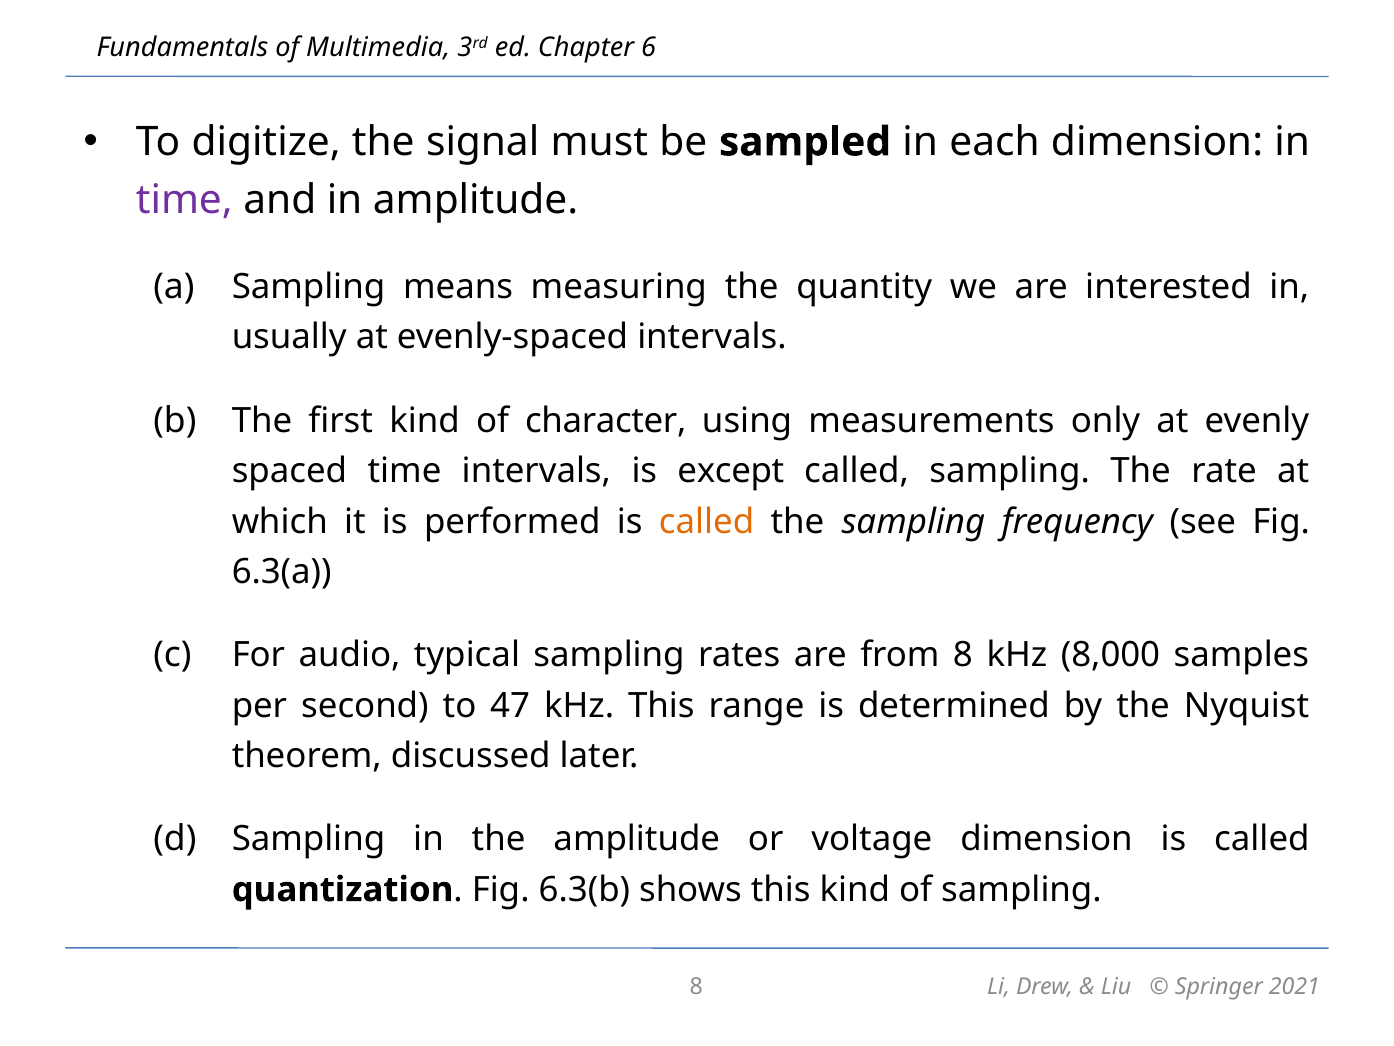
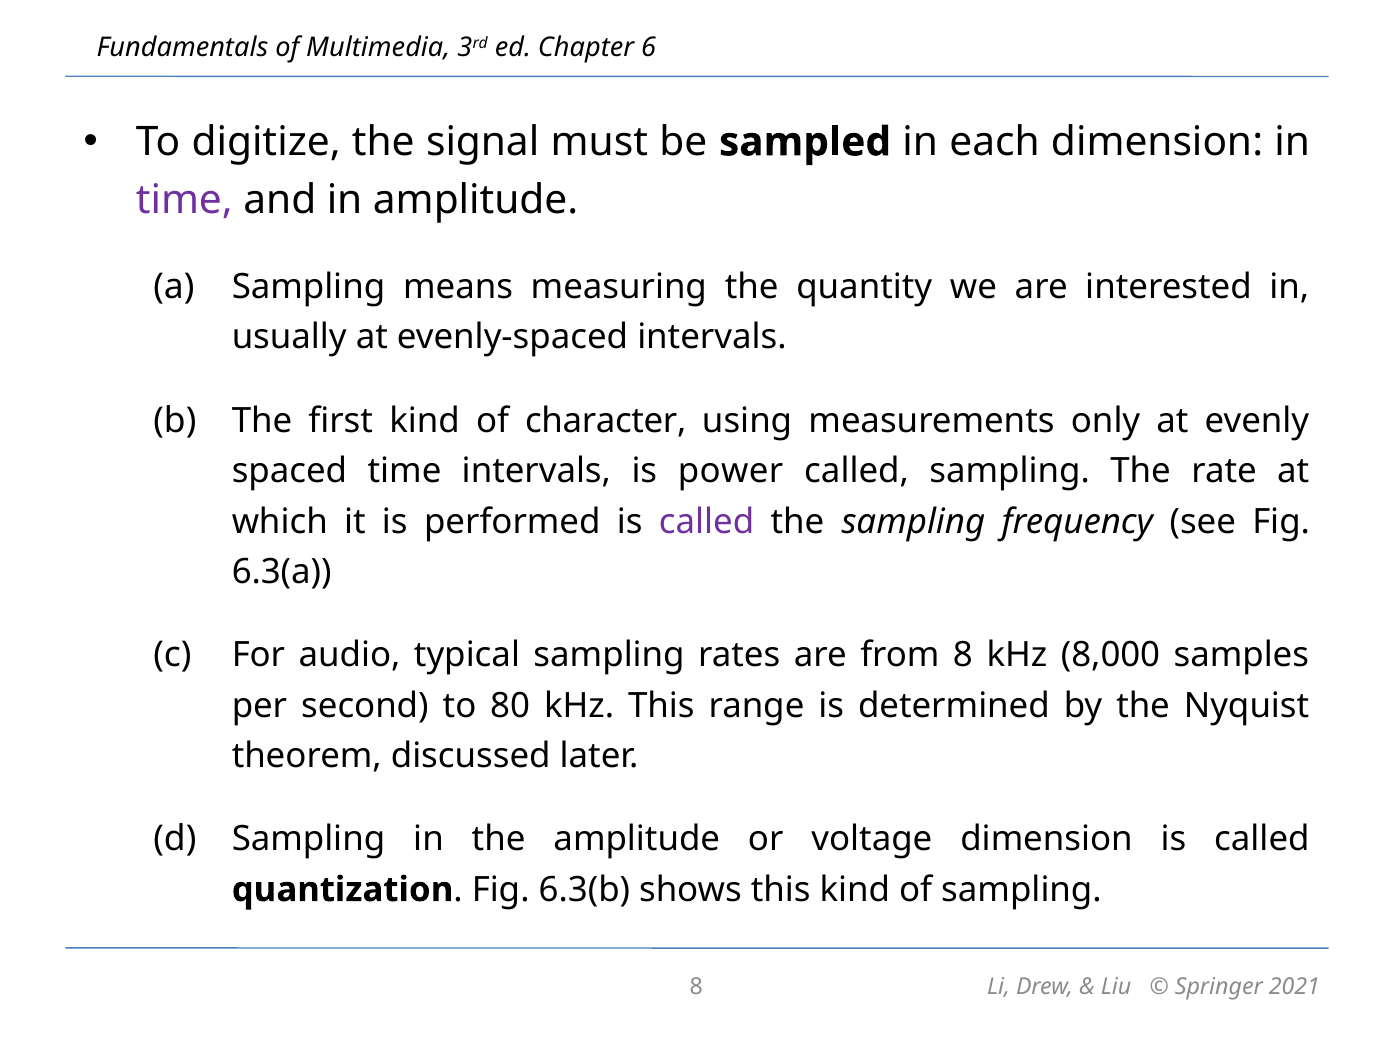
except: except -> power (731, 471)
called colour: orange -> purple (707, 521)
47: 47 -> 80 (510, 705)
